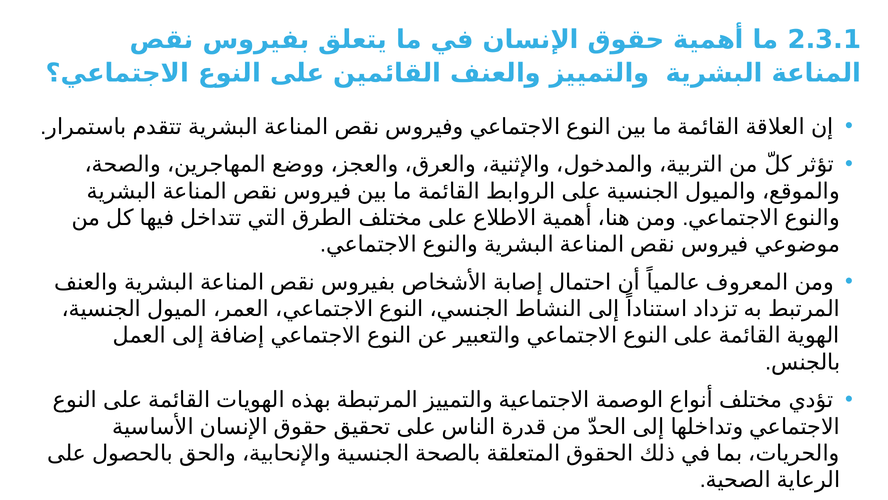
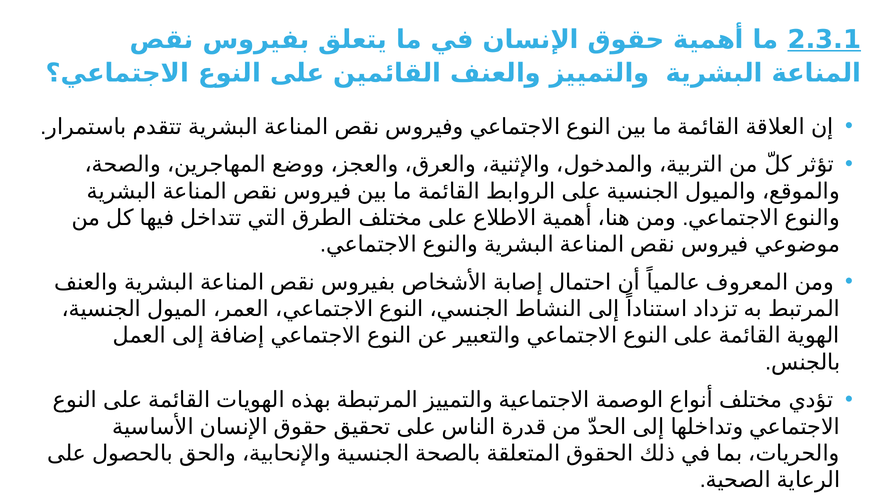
2.3.1 underline: none -> present (824, 40)
